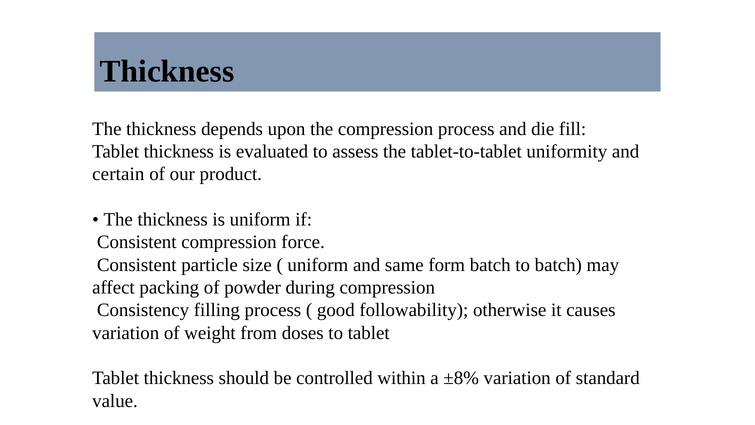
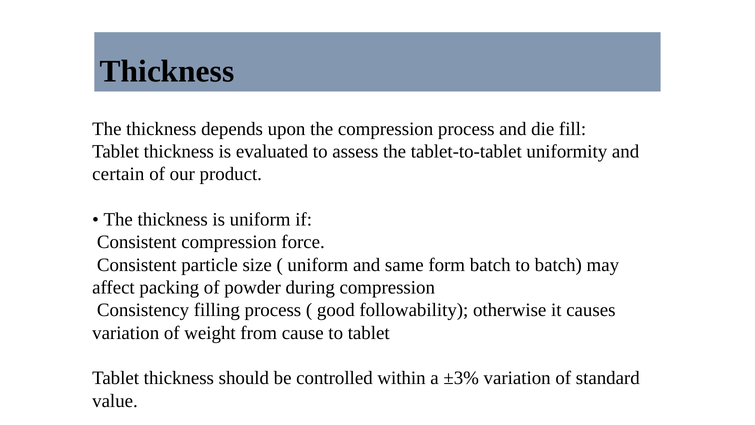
doses: doses -> cause (303, 333)
±8%: ±8% -> ±3% (461, 378)
